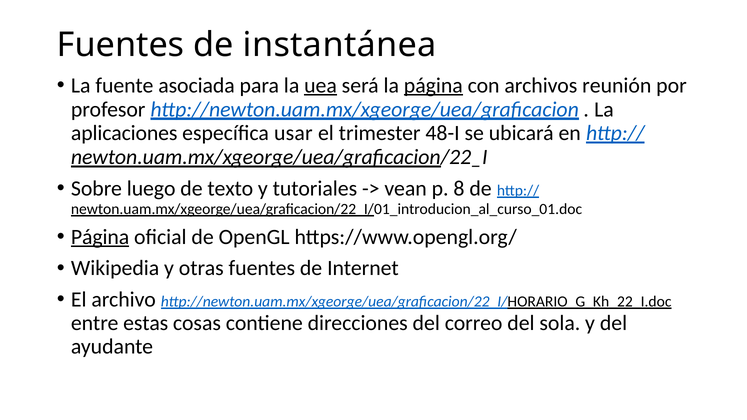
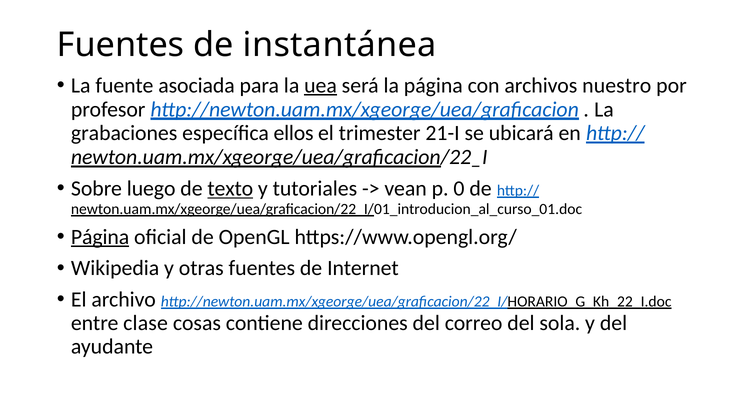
página underline: present -> none (433, 86)
reunión: reunión -> nuestro (617, 86)
aplicaciones: aplicaciones -> grabaciones (124, 133)
usar: usar -> ellos (294, 133)
48-I: 48-I -> 21-I (443, 133)
texto underline: none -> present (230, 189)
8: 8 -> 0 (459, 189)
estas: estas -> clase (146, 323)
